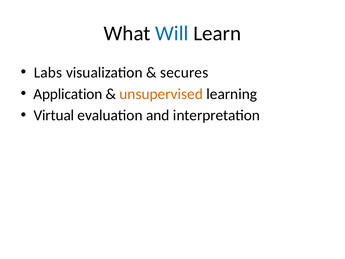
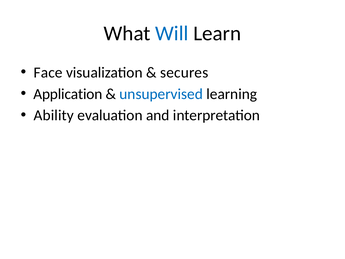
Labs: Labs -> Face (48, 72)
unsupervised colour: orange -> blue (161, 94)
Virtual: Virtual -> Ability (54, 115)
